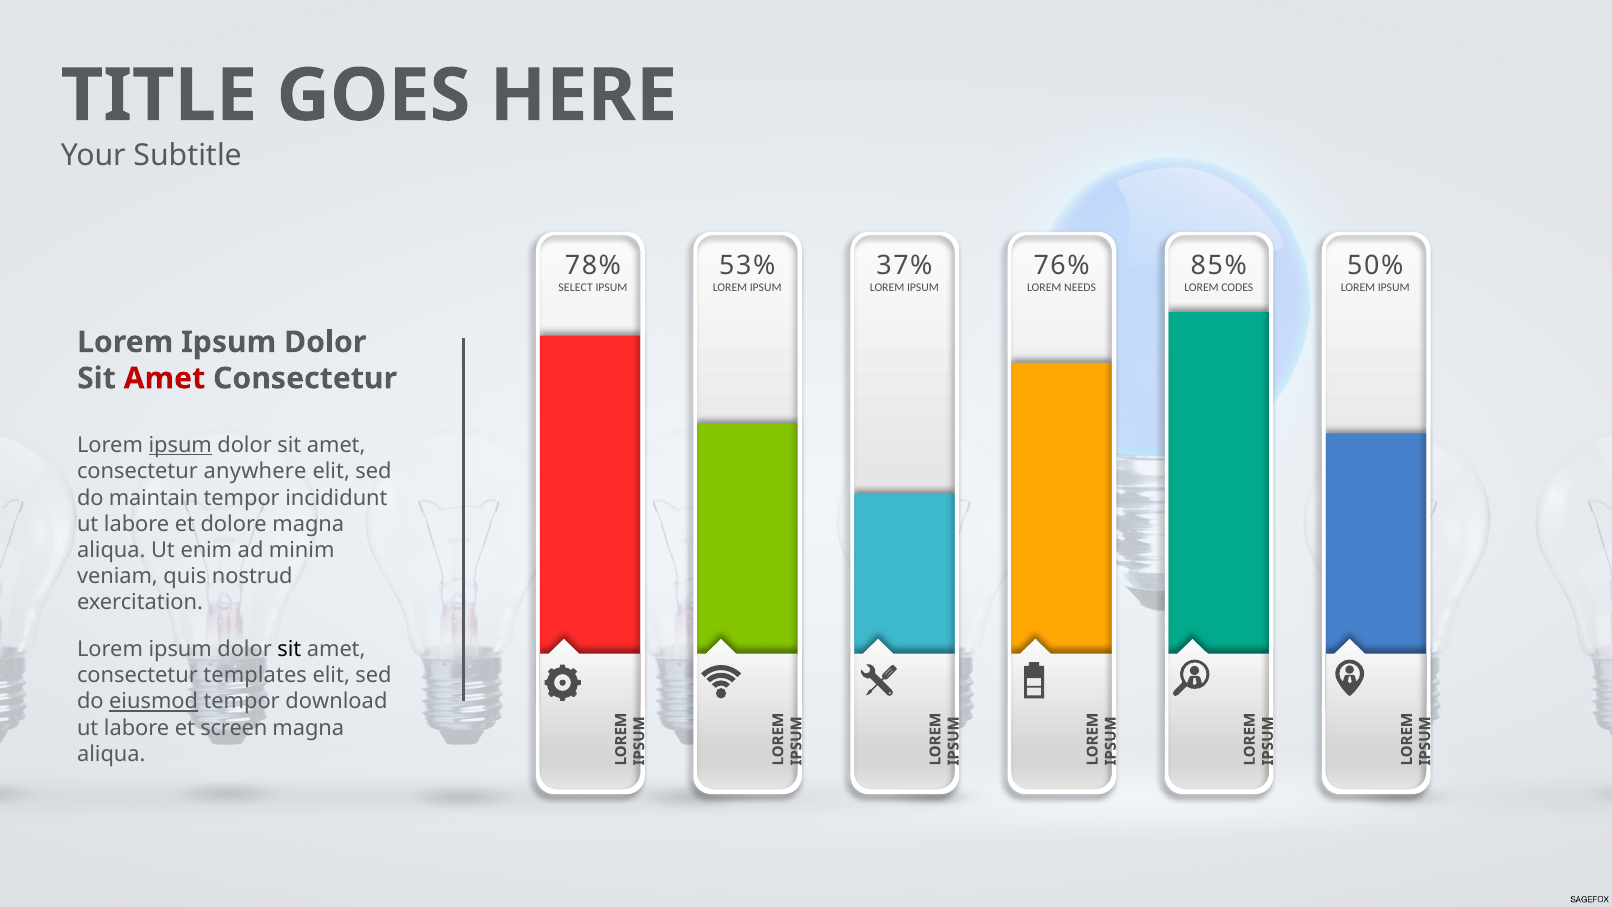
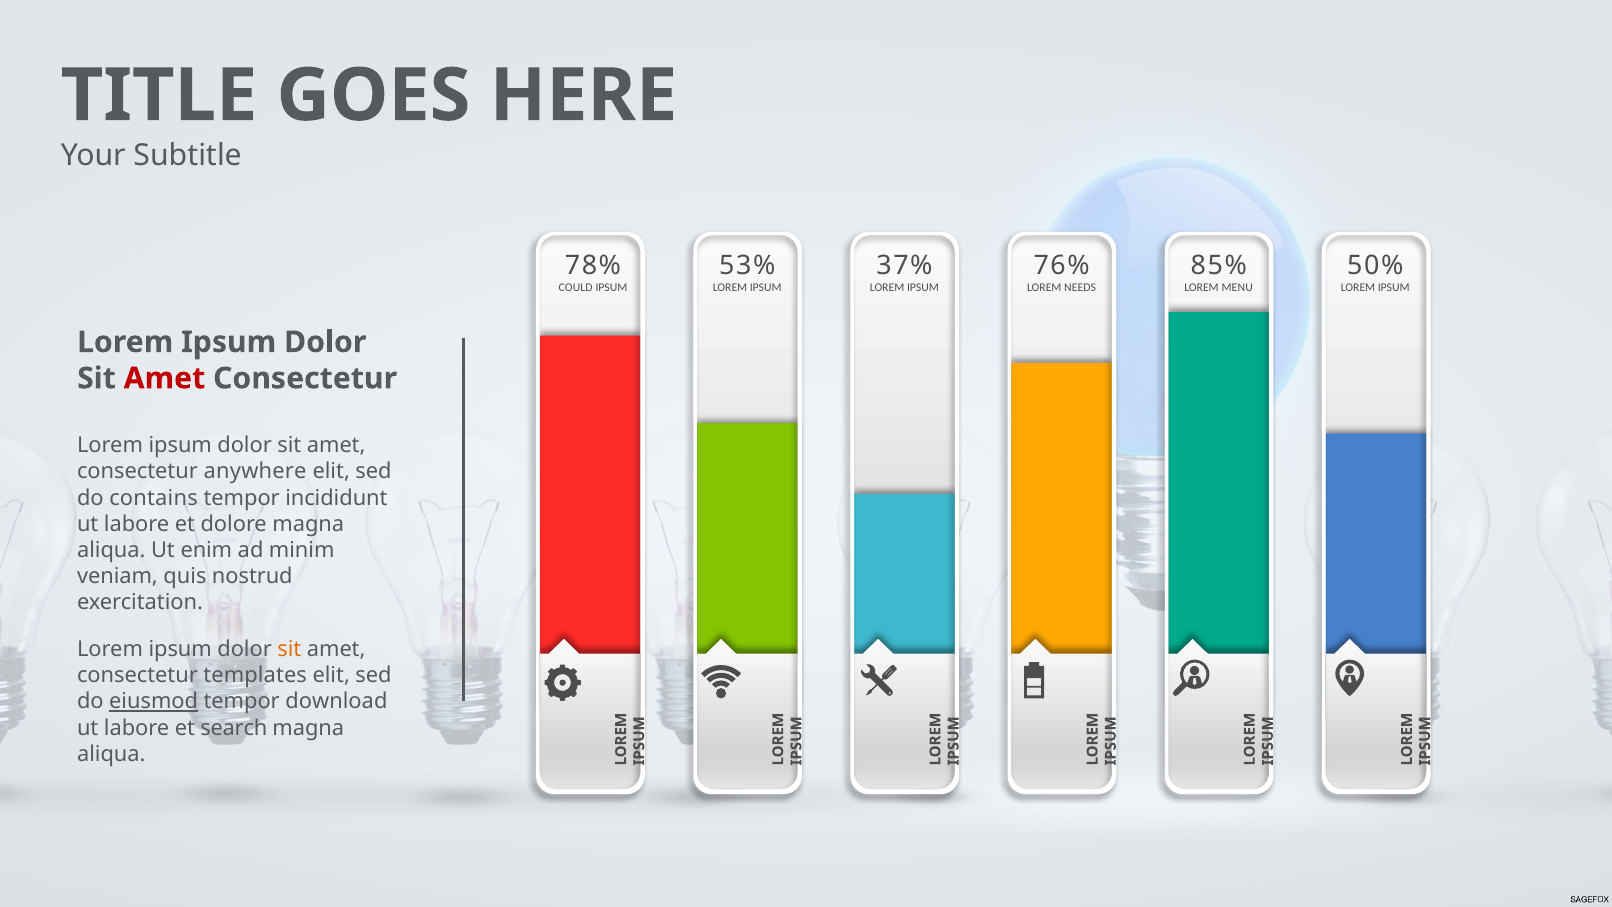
SELECT: SELECT -> COULD (576, 288)
CODES: CODES -> MENU (1237, 288)
ipsum underline: present -> none (180, 445)
maintain: maintain -> contains (153, 498)
sit colour: black -> orange (289, 649)
screen: screen -> search (234, 728)
